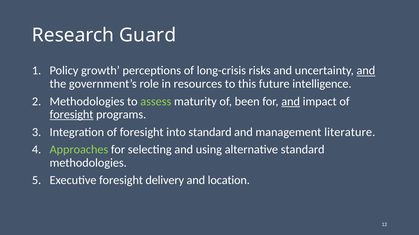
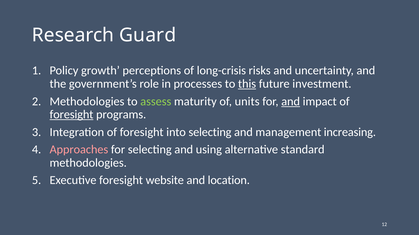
and underline: present -> none (366, 71)
resources: resources -> processes (198, 84)
this underline: none -> present (247, 84)
intelligence: intelligence -> investment (322, 84)
been: been -> units (247, 102)
into standard: standard -> selecting (210, 132)
literature: literature -> increasing (350, 132)
Approaches colour: light green -> pink (79, 150)
delivery: delivery -> website (165, 181)
